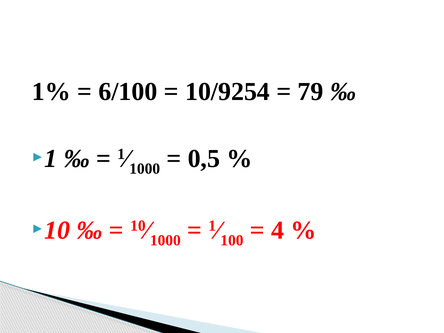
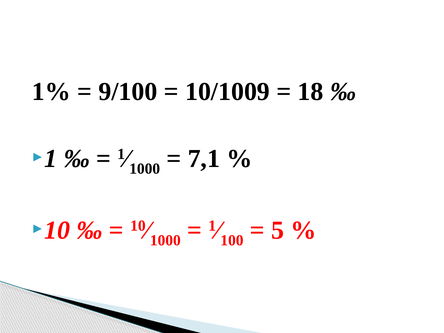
6/100: 6/100 -> 9/100 (128, 91)
10/9254: 10/9254 -> 10/1009 (228, 91)
79: 79 -> 18 (311, 91)
0,5: 0,5 -> 7,1 (204, 159)
4: 4 -> 5 (278, 230)
